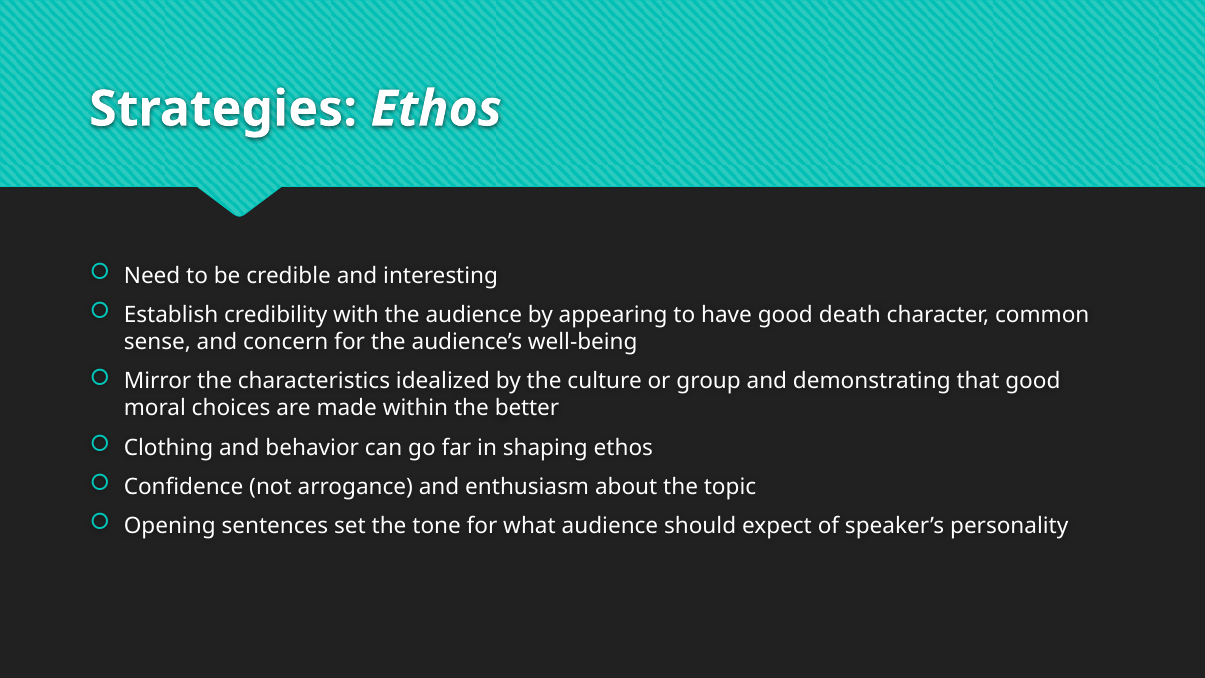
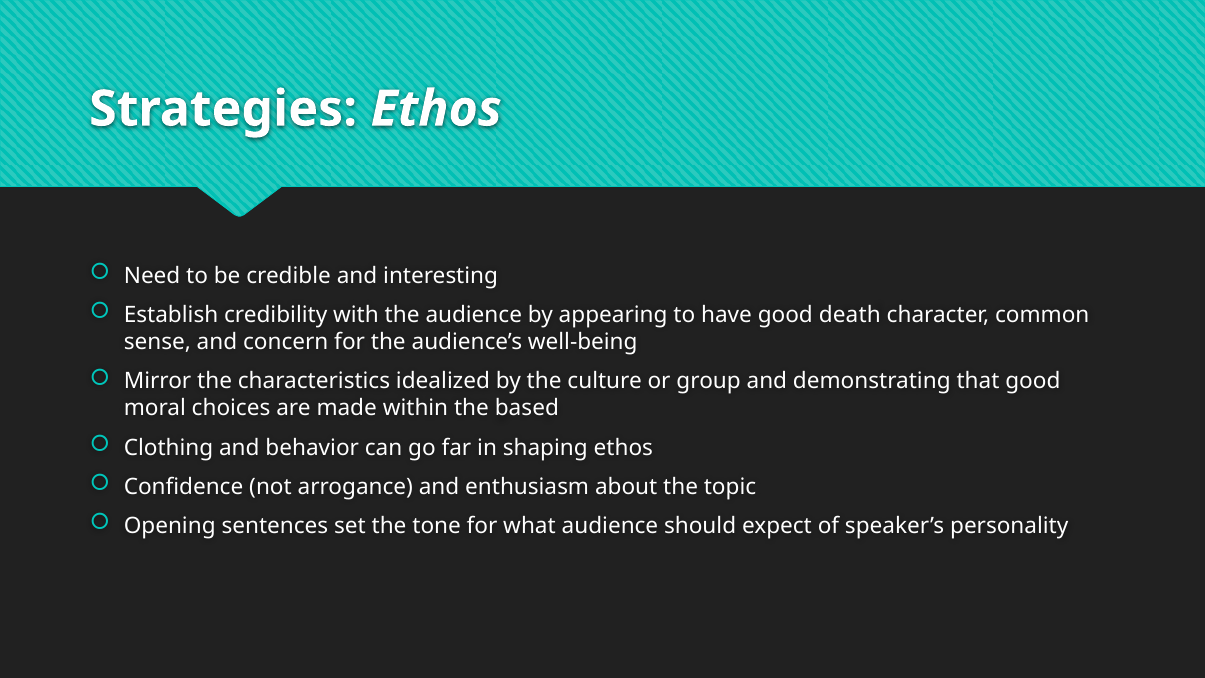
better: better -> based (527, 408)
